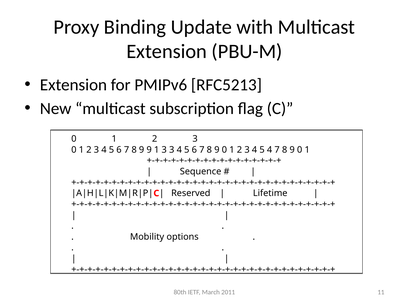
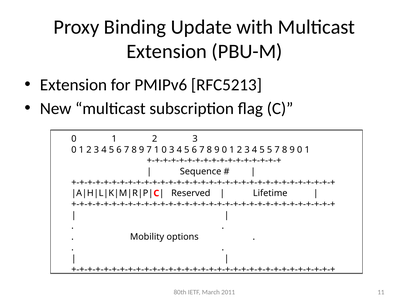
9 9: 9 -> 7 (149, 150)
1 3: 3 -> 0 (164, 150)
5 4: 4 -> 5 (270, 150)
